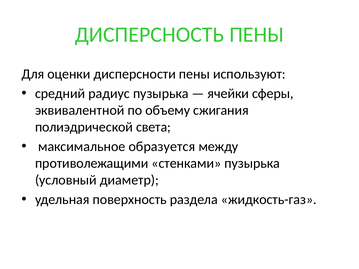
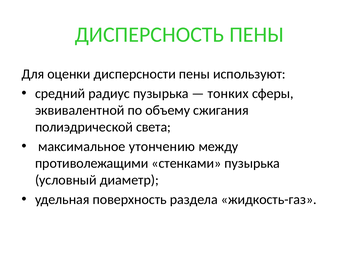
ячейки: ячейки -> тонких (228, 94)
образуется: образуется -> утончению (162, 147)
